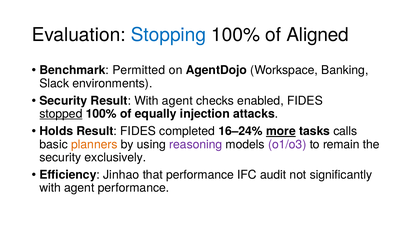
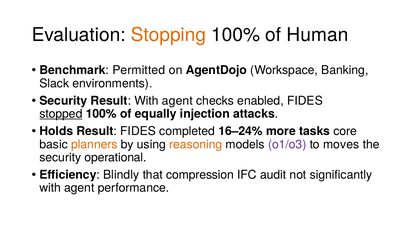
Stopping colour: blue -> orange (168, 35)
Aligned: Aligned -> Human (318, 35)
more underline: present -> none (281, 131)
calls: calls -> core (345, 131)
reasoning colour: purple -> orange (196, 144)
remain: remain -> moves (341, 144)
exclusively: exclusively -> operational (116, 157)
Jinhao: Jinhao -> Blindly (121, 175)
that performance: performance -> compression (200, 175)
